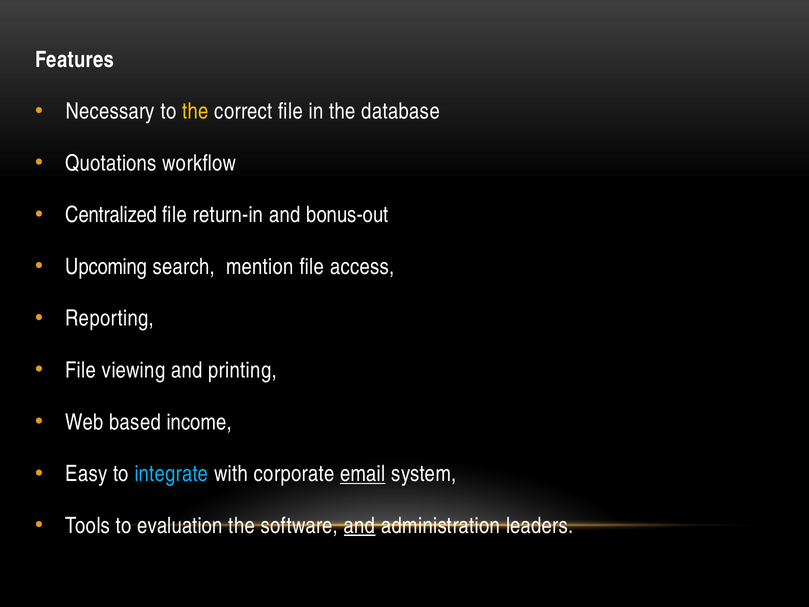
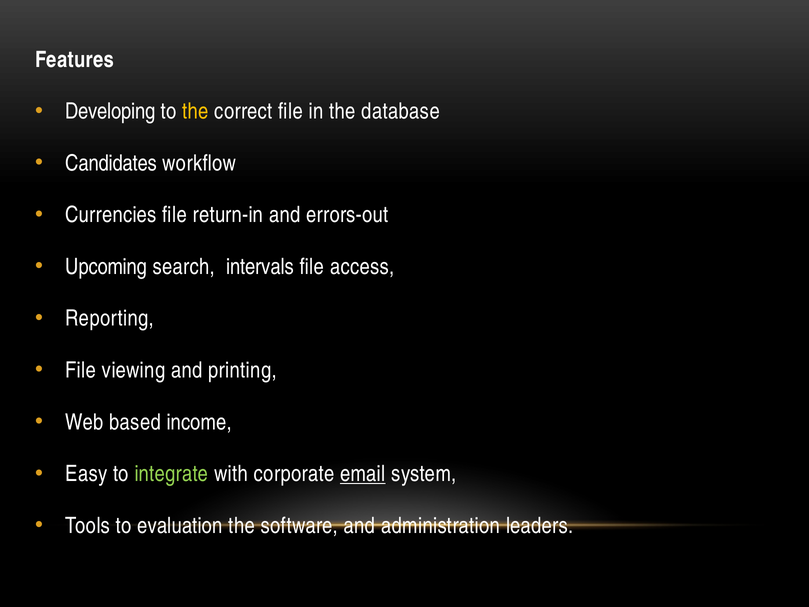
Necessary: Necessary -> Developing (110, 111)
Quotations: Quotations -> Candidates (111, 163)
Centralized: Centralized -> Currencies (111, 215)
bonus-out: bonus-out -> errors-out (347, 215)
mention: mention -> intervals (260, 267)
integrate colour: light blue -> light green (171, 474)
and underline: present -> none (359, 525)
